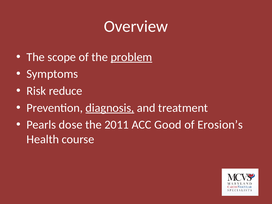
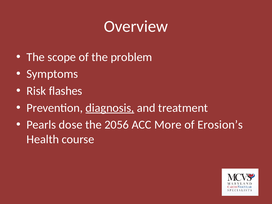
problem underline: present -> none (131, 57)
reduce: reduce -> flashes (66, 91)
2011: 2011 -> 2056 (117, 125)
Good: Good -> More (168, 125)
